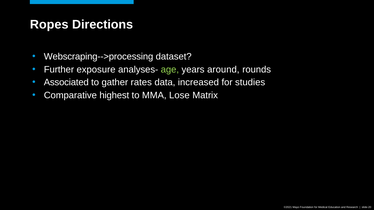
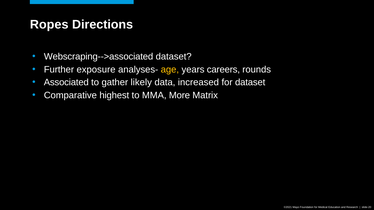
Webscraping-->processing: Webscraping-->processing -> Webscraping-->associated (99, 57)
age colour: light green -> yellow (170, 70)
around: around -> careers (223, 70)
rates: rates -> likely (141, 83)
for studies: studies -> dataset (250, 83)
Lose: Lose -> More (179, 95)
